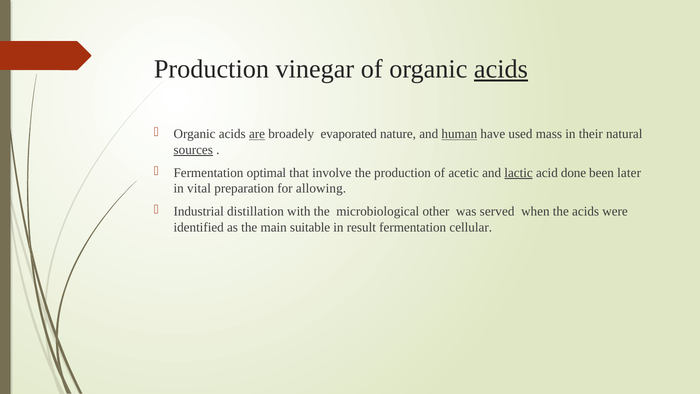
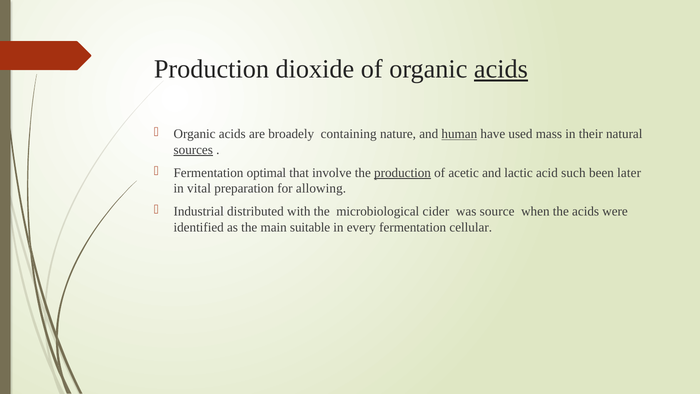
vinegar: vinegar -> dioxide (315, 69)
are underline: present -> none (257, 134)
evaporated: evaporated -> containing (349, 134)
production underline: none -> present (403, 173)
lactic underline: present -> none (519, 173)
done: done -> such (573, 173)
distillation: distillation -> distributed (255, 212)
other: other -> cider (436, 212)
served: served -> source (497, 212)
result: result -> every (361, 227)
